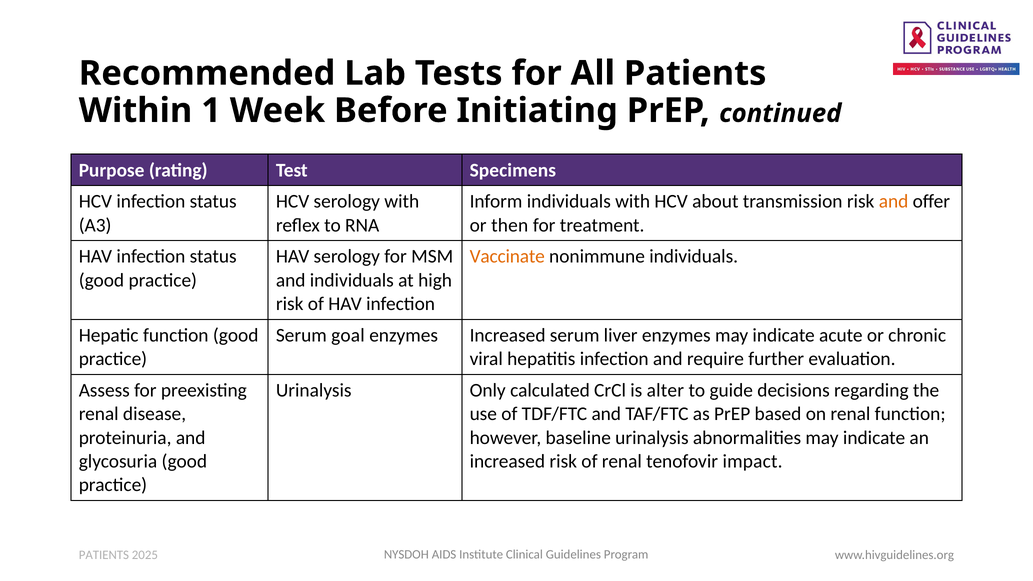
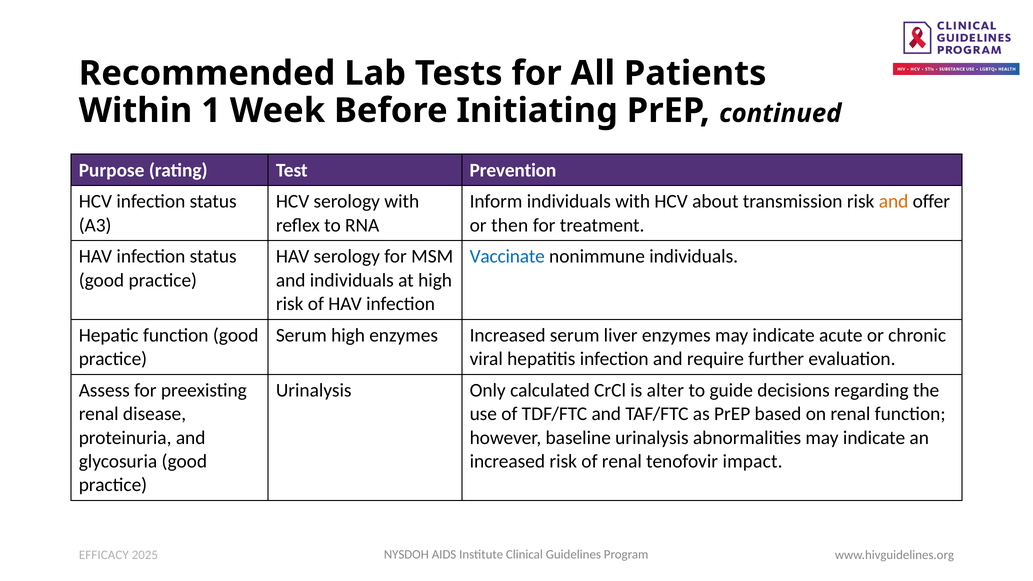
Specimens: Specimens -> Prevention (513, 170)
Vaccinate colour: orange -> blue (507, 257)
Serum goal: goal -> high (348, 335)
PATIENTS: PATIENTS -> EFFICACY (104, 555)
